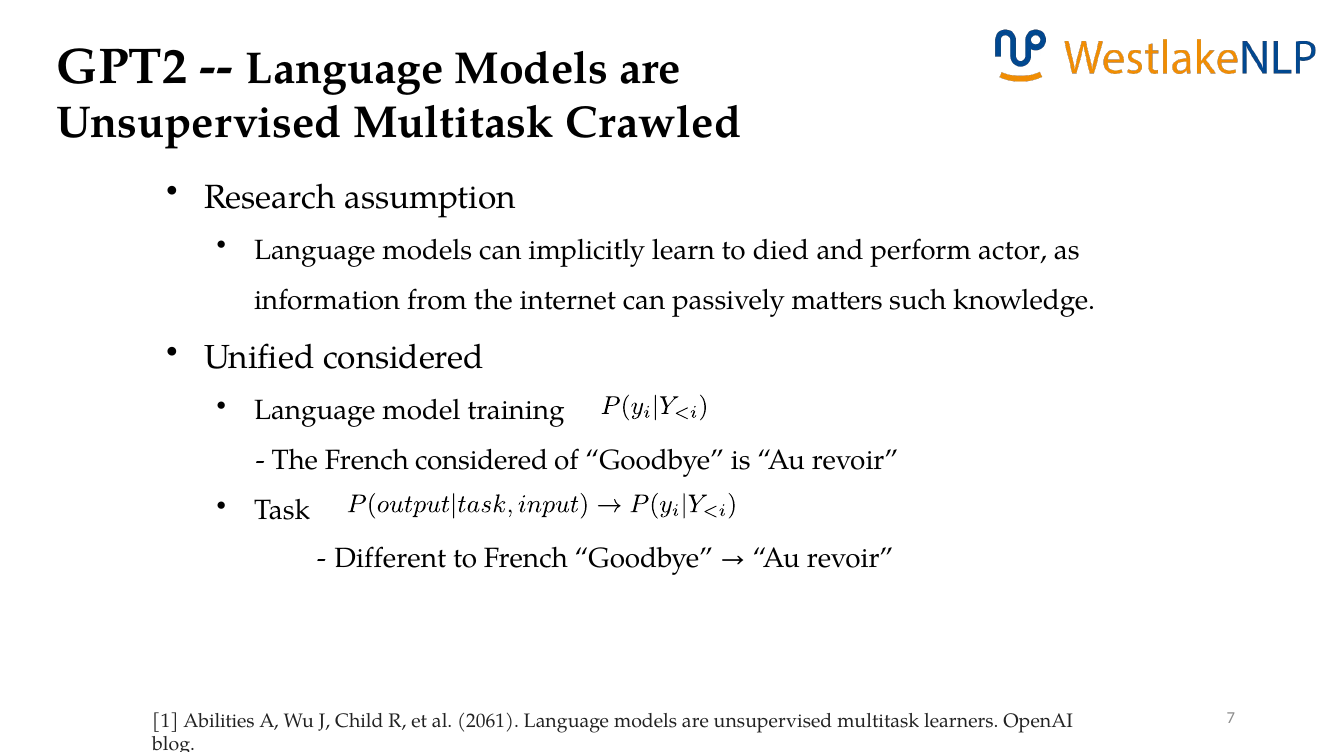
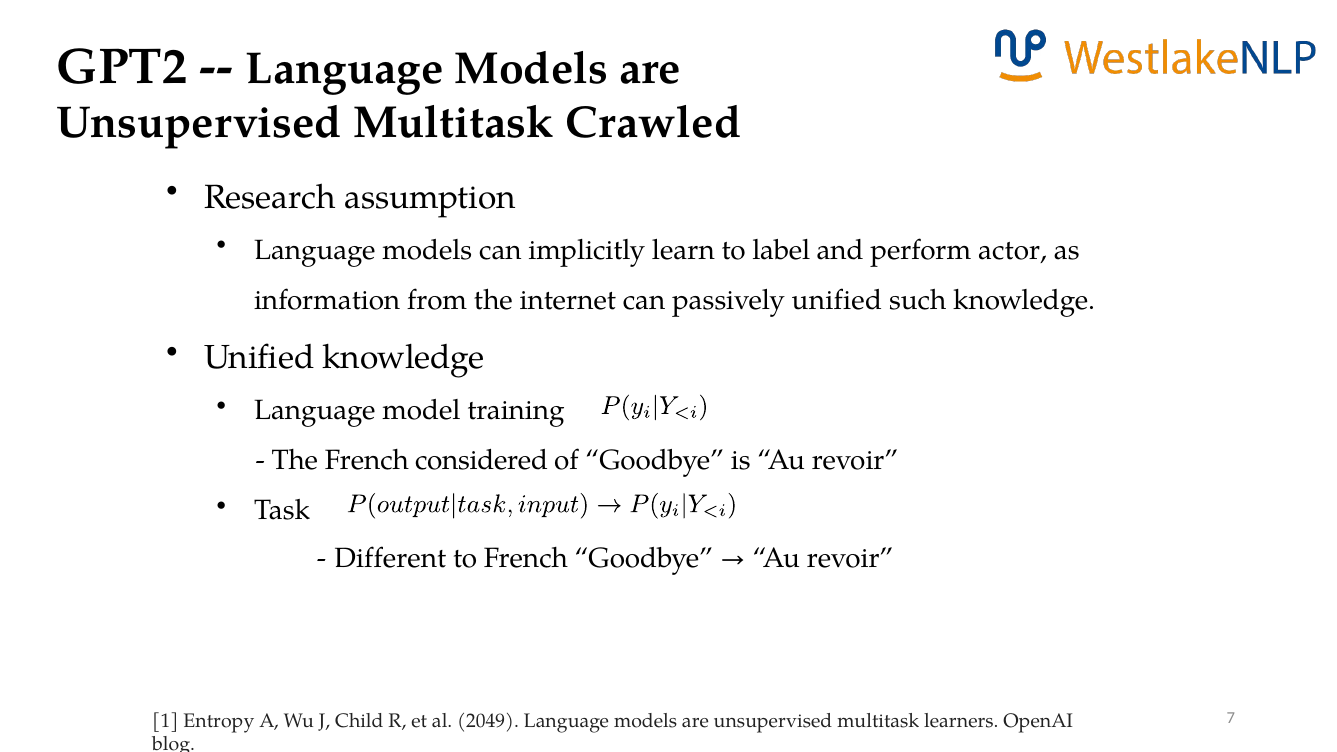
died: died -> label (781, 250)
passively matters: matters -> unified (837, 300)
Unified considered: considered -> knowledge (404, 357)
Abilities: Abilities -> Entropy (219, 721)
2061: 2061 -> 2049 (488, 721)
